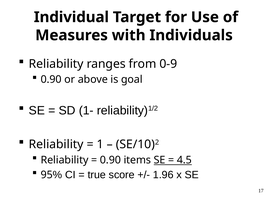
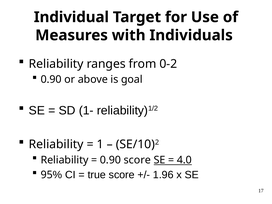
0-9: 0-9 -> 0-2 (168, 64)
0.90 items: items -> score (137, 160)
4.5: 4.5 -> 4.0 (184, 160)
